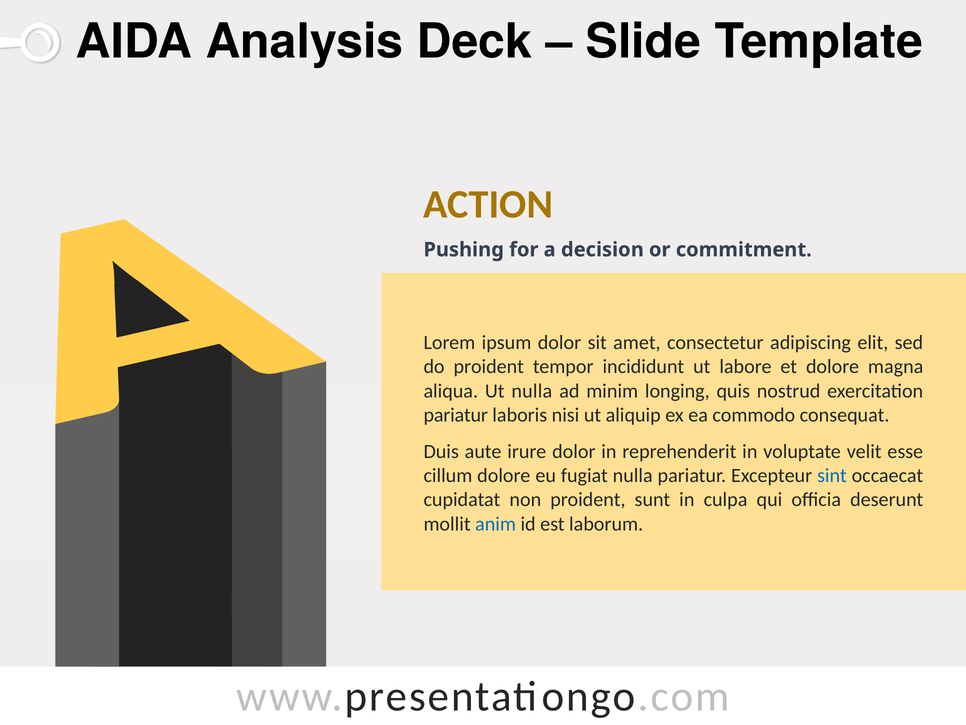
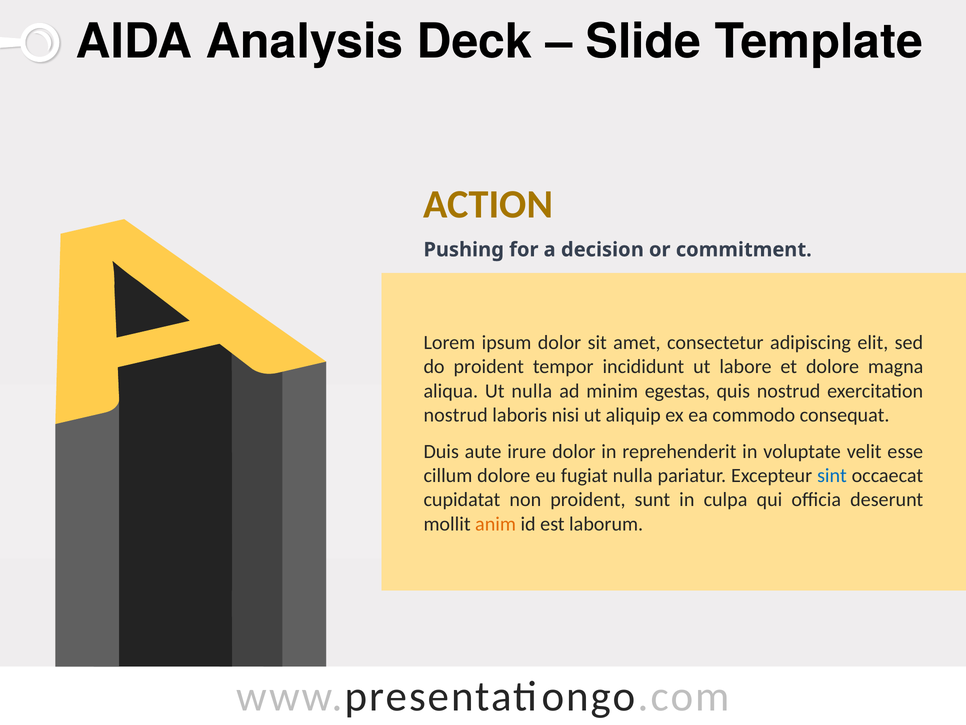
longing: longing -> egestas (677, 391)
pariatur: pariatur -> nostrud (456, 415)
anim colour: blue -> orange (496, 524)
